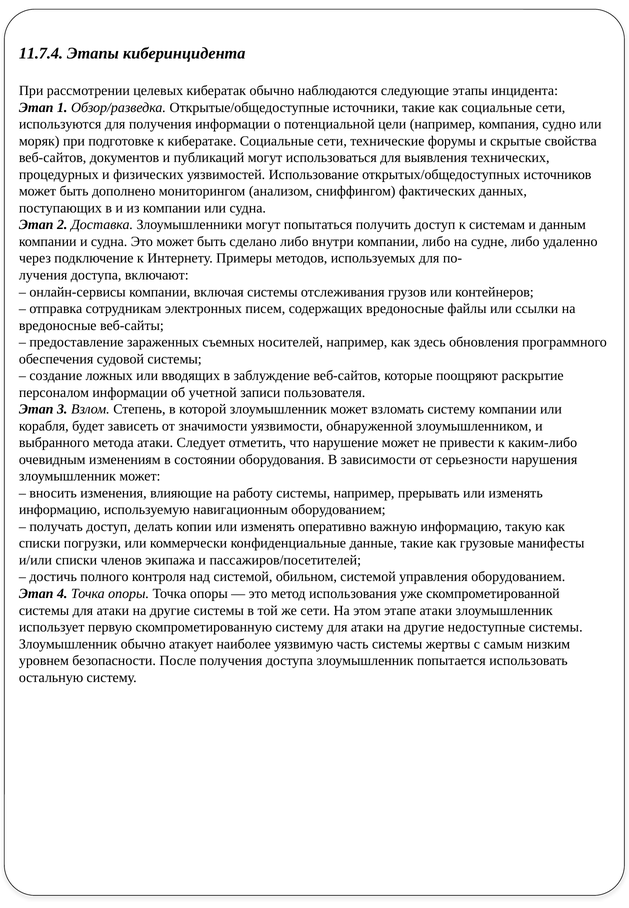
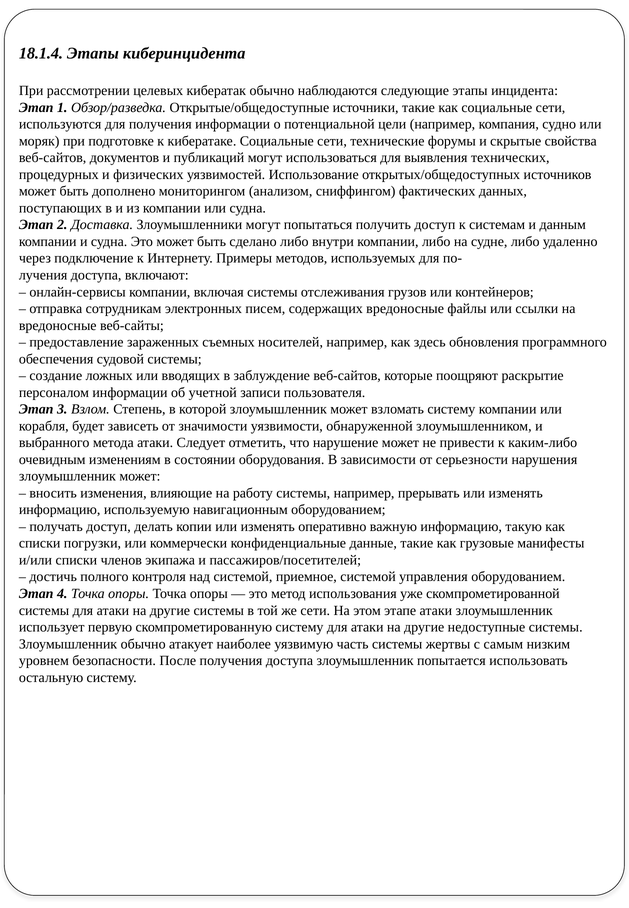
11.7.4: 11.7.4 -> 18.1.4 (41, 53)
обильном: обильном -> приемное (306, 577)
